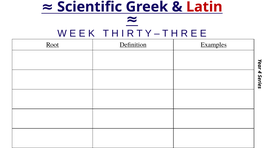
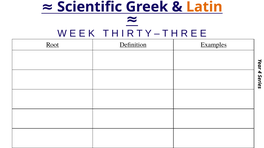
Latin colour: red -> orange (204, 7)
